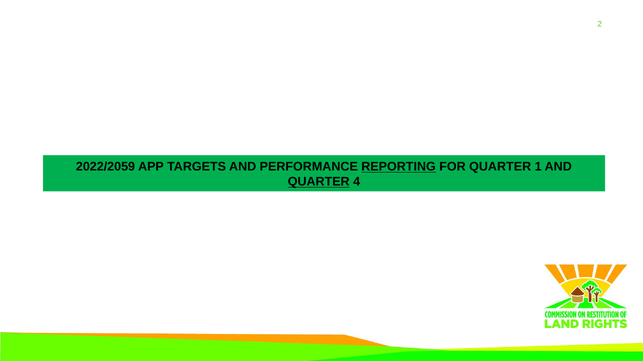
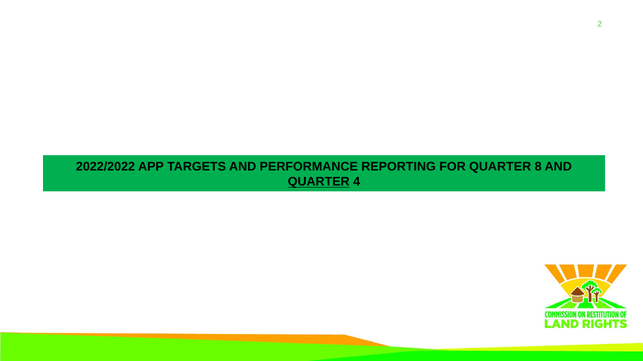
2022/2059: 2022/2059 -> 2022/2022 (105, 167)
REPORTING underline: present -> none (399, 167)
1: 1 -> 8 (538, 167)
